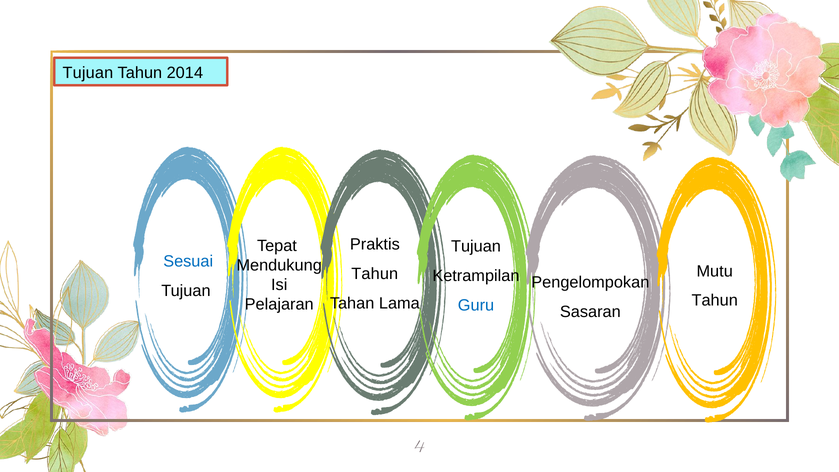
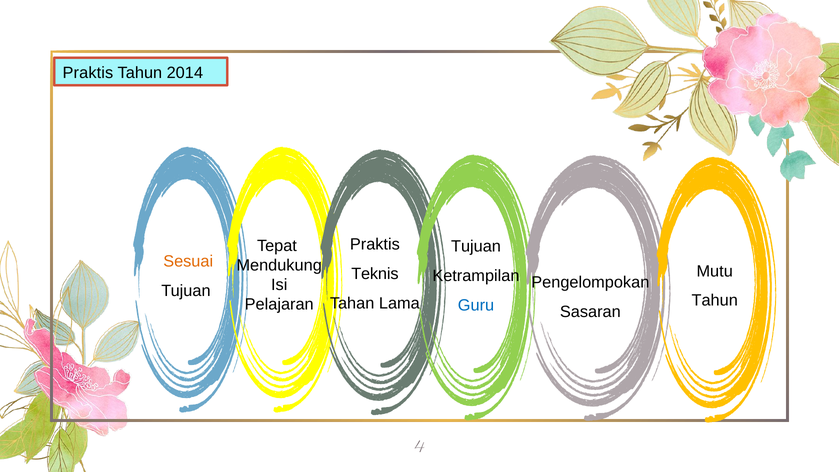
Tujuan: Tujuan -> Praktis (88, 73)
Sesuai colour: blue -> orange (188, 261)
Tahun: Tahun -> Teknis (375, 274)
